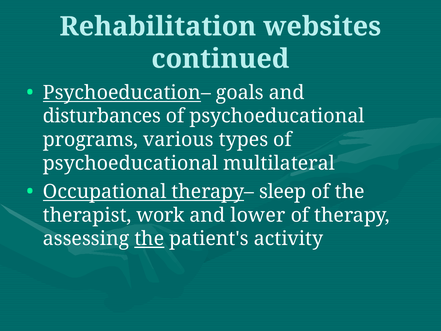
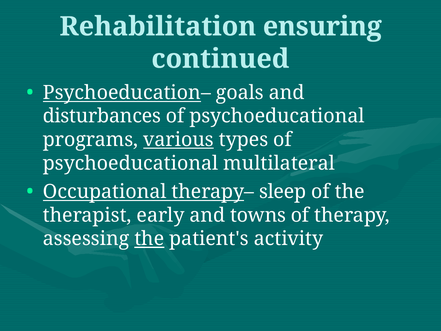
websites: websites -> ensuring (322, 27)
various underline: none -> present (178, 140)
work: work -> early (161, 215)
lower: lower -> towns (258, 215)
